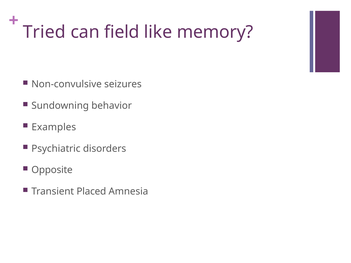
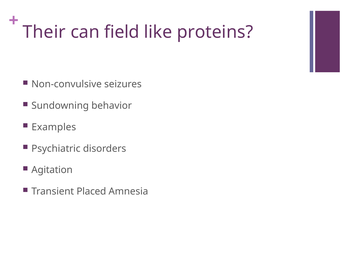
Tried: Tried -> Their (44, 32)
memory: memory -> proteins (215, 32)
Opposite: Opposite -> Agitation (52, 170)
